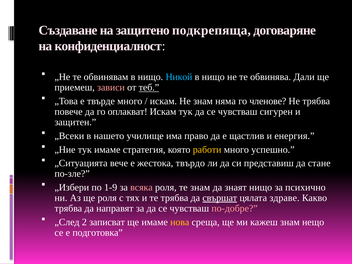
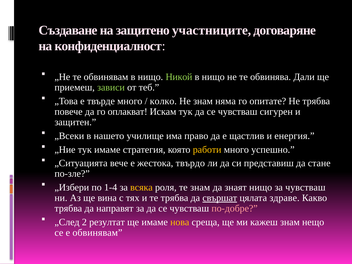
подкрепяща: подкрепяща -> участниците (212, 30)
Никой colour: light blue -> light green (179, 77)
зависи colour: pink -> light green (111, 88)
теб underline: present -> none (149, 88)
искам: искам -> колко (163, 101)
членове: членове -> опитате (268, 101)
1-9: 1-9 -> 1-4 (111, 187)
всяка colour: pink -> yellow (141, 187)
за психично: психично -> чувстваш (305, 187)
ще роля: роля -> вина (107, 198)
записват: записват -> резултат (107, 222)
е подготовка: подготовка -> обвинявам (97, 233)
